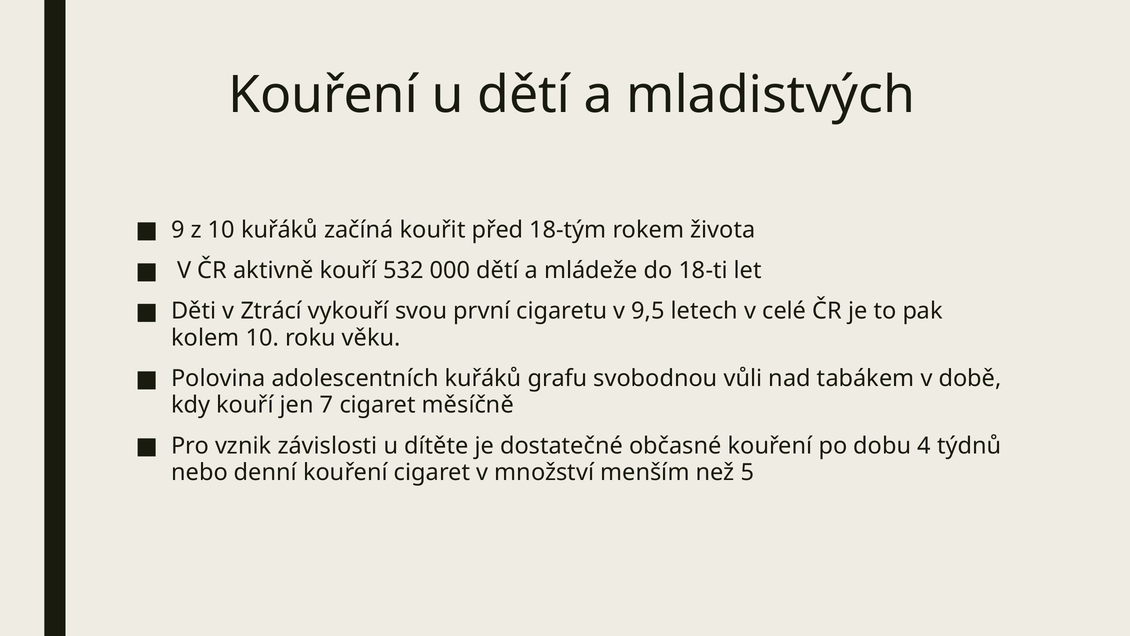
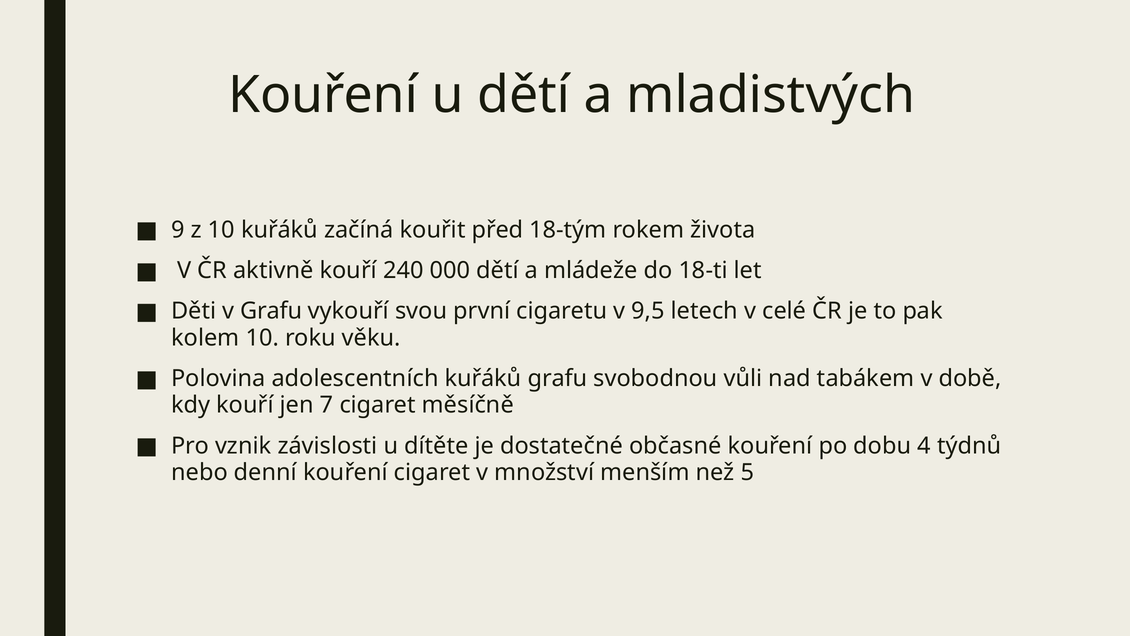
532: 532 -> 240 (403, 270)
v Ztrácí: Ztrácí -> Grafu (271, 311)
